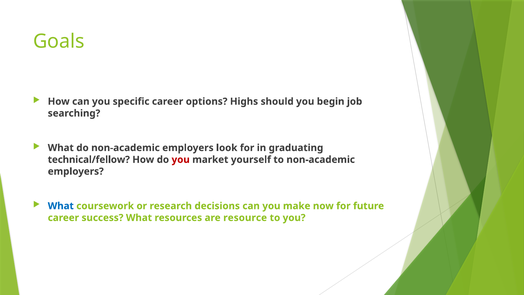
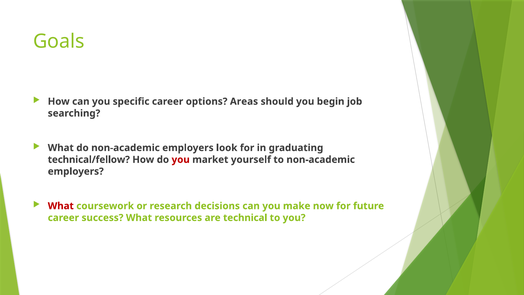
Highs: Highs -> Areas (244, 101)
What colour: blue -> red (61, 206)
resource: resource -> technical (245, 218)
